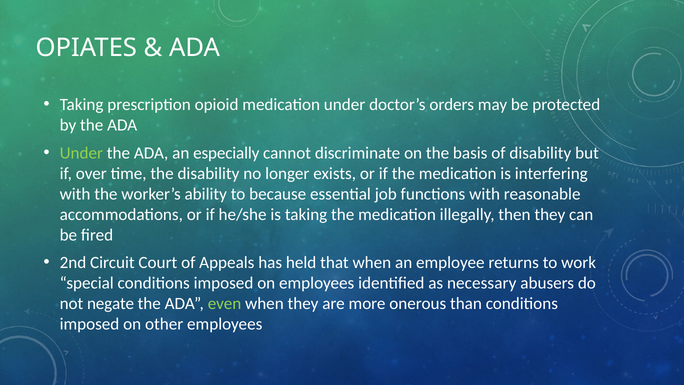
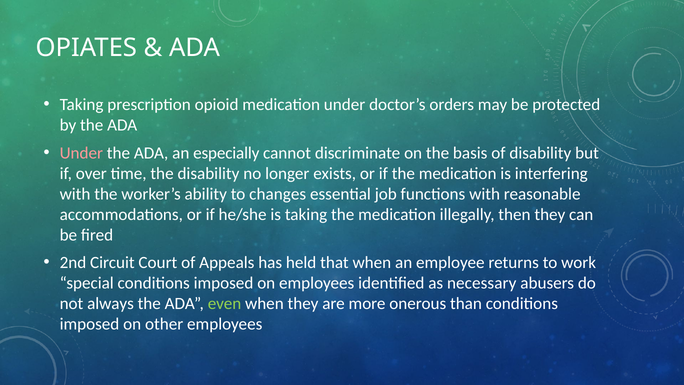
Under colour: light green -> pink (81, 153)
because: because -> changes (278, 194)
negate: negate -> always (111, 304)
